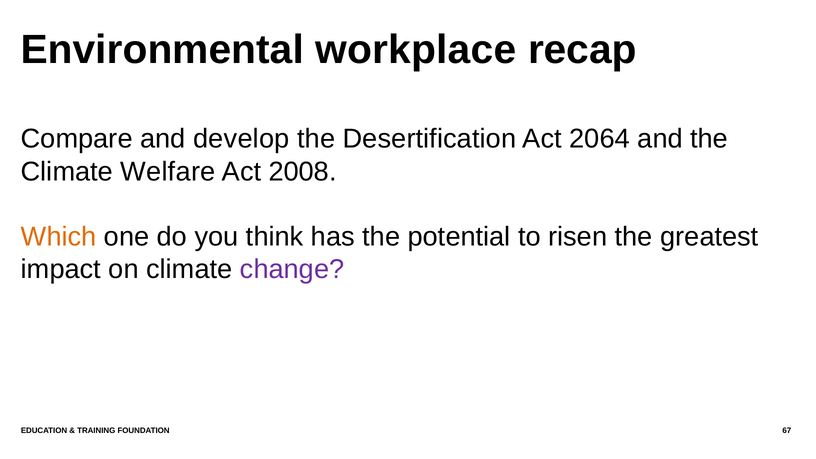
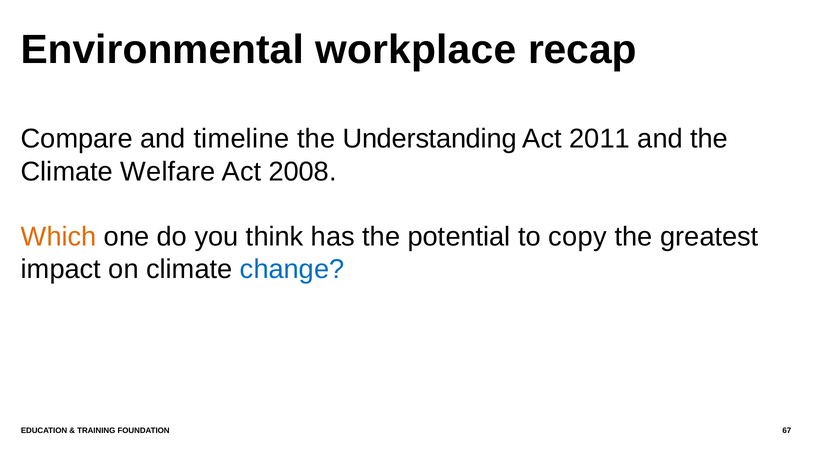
develop: develop -> timeline (241, 139)
Desertification: Desertification -> Understanding (430, 139)
2064: 2064 -> 2011 (600, 139)
risen: risen -> copy (578, 237)
change colour: purple -> blue (292, 269)
